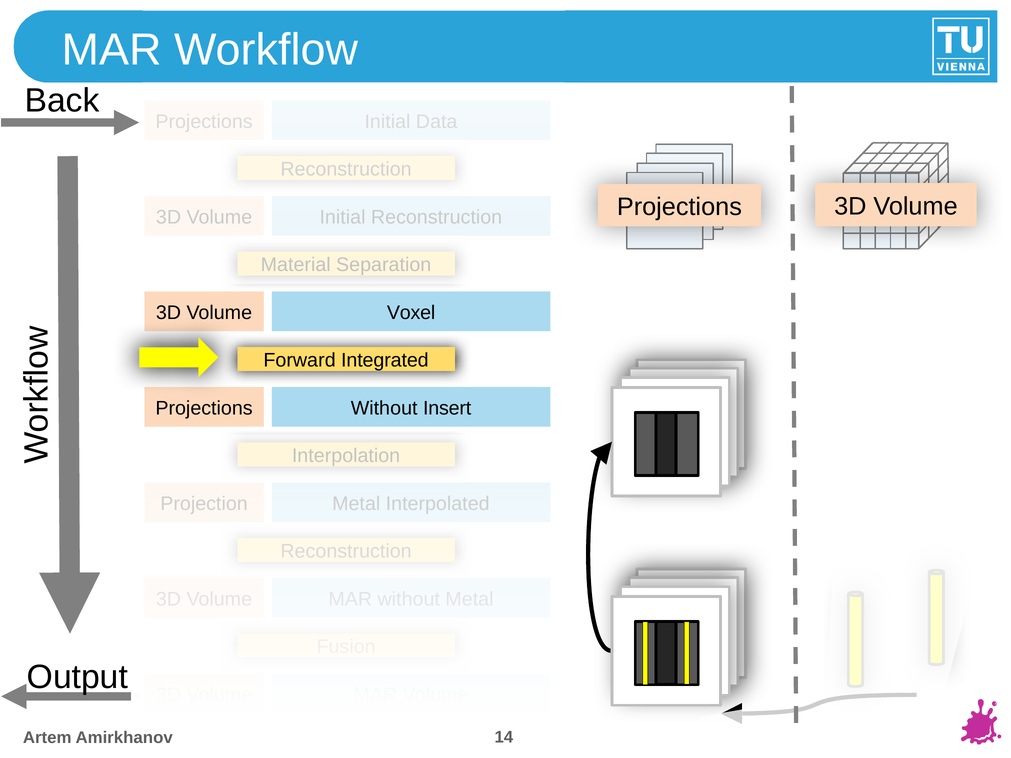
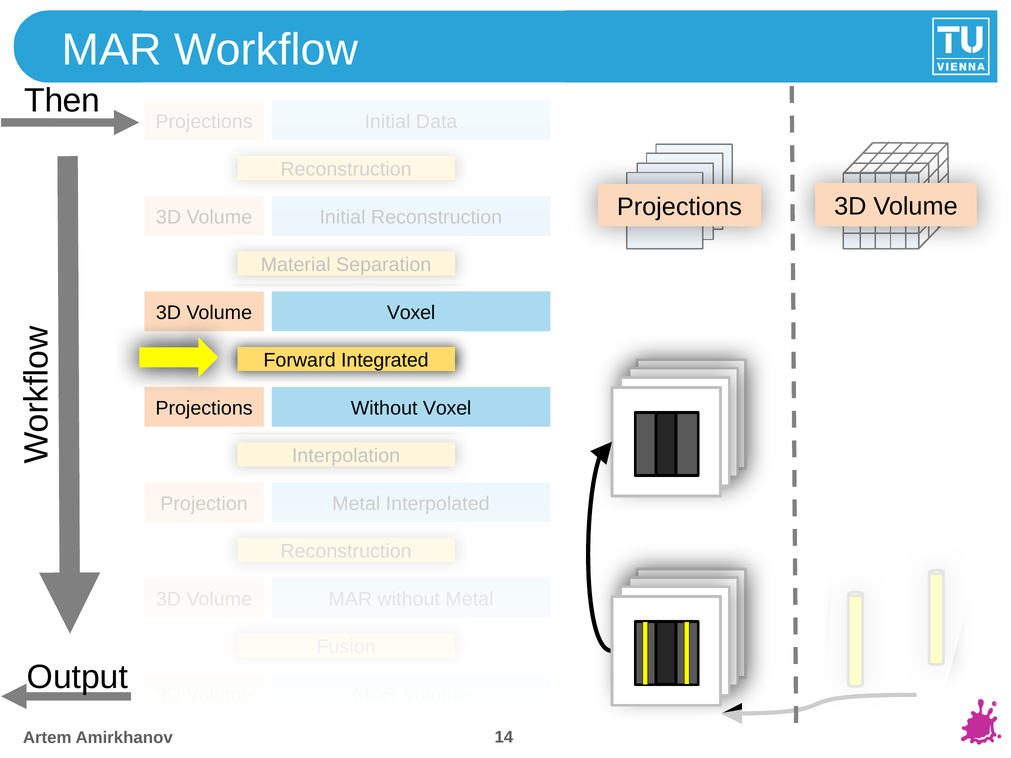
Back: Back -> Then (62, 101)
Without Insert: Insert -> Voxel (447, 408)
